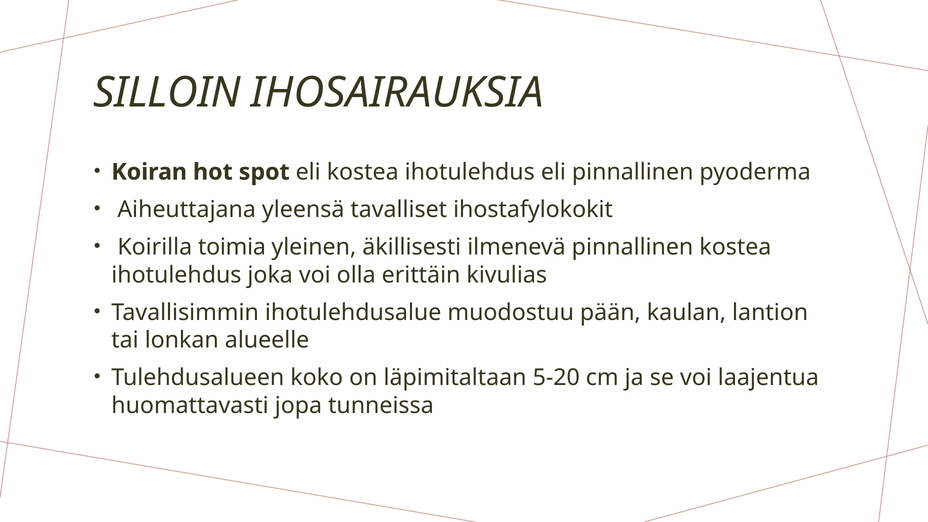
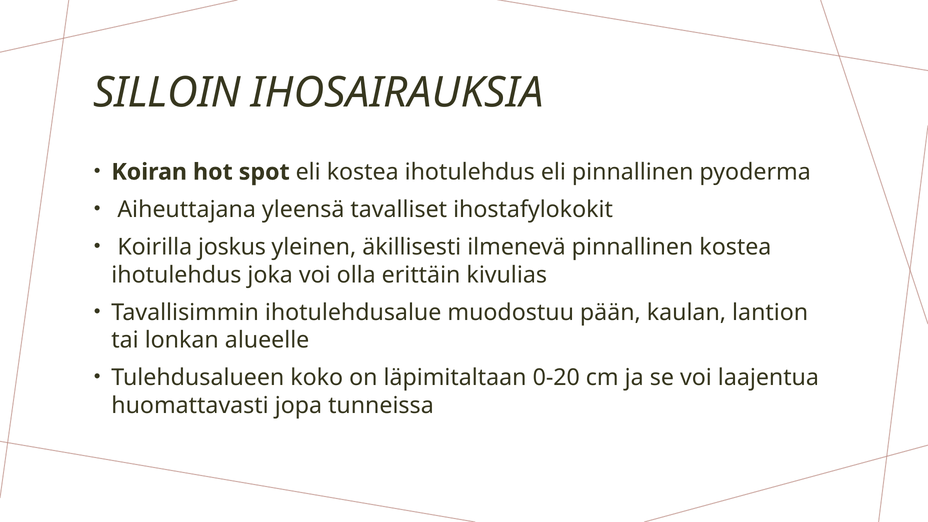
toimia: toimia -> joskus (232, 247)
5-20: 5-20 -> 0-20 (556, 378)
